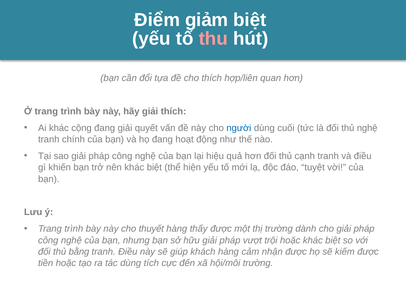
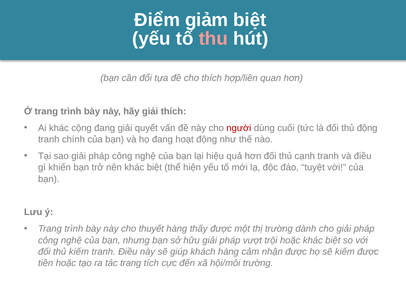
người colour: blue -> red (239, 128)
thủ nghệ: nghệ -> động (367, 128)
thủ bằng: bằng -> kiếm (79, 252)
tác dùng: dùng -> trang (131, 263)
